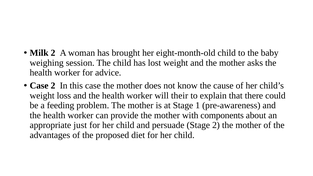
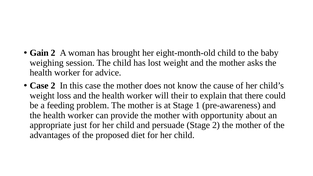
Milk: Milk -> Gain (39, 53)
components: components -> opportunity (222, 115)
